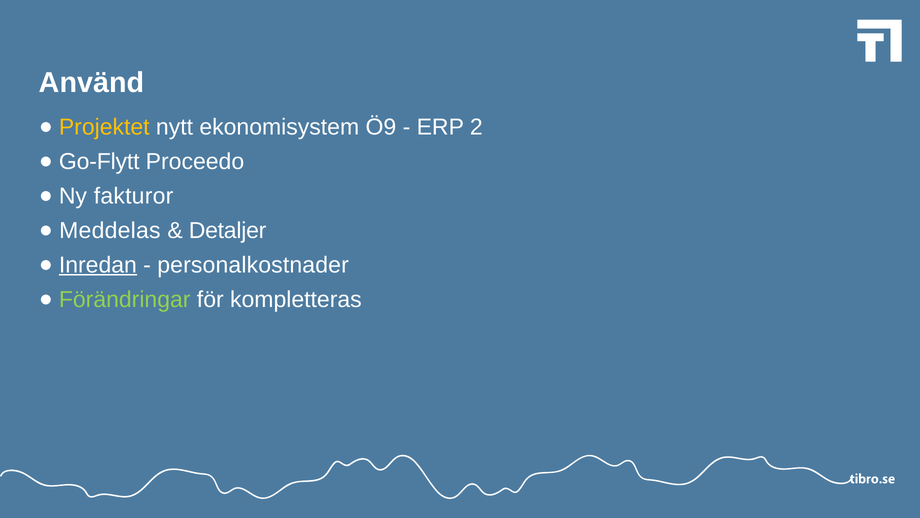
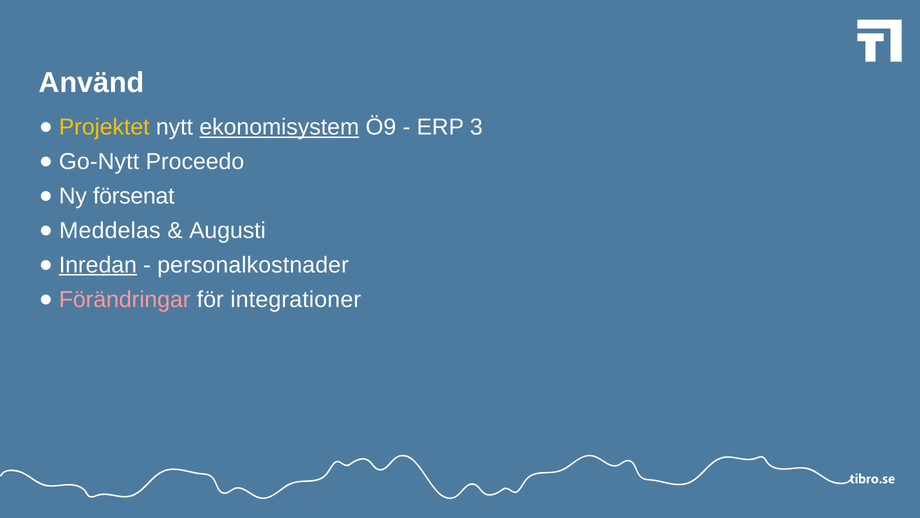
ekonomisystem underline: none -> present (279, 127)
2: 2 -> 3 (476, 127)
Go-Flytt: Go-Flytt -> Go-Nytt (99, 161)
fakturor: fakturor -> försenat (134, 196)
Detaljer: Detaljer -> Augusti (227, 230)
Förändringar colour: light green -> pink (125, 299)
kompletteras: kompletteras -> integrationer (296, 299)
